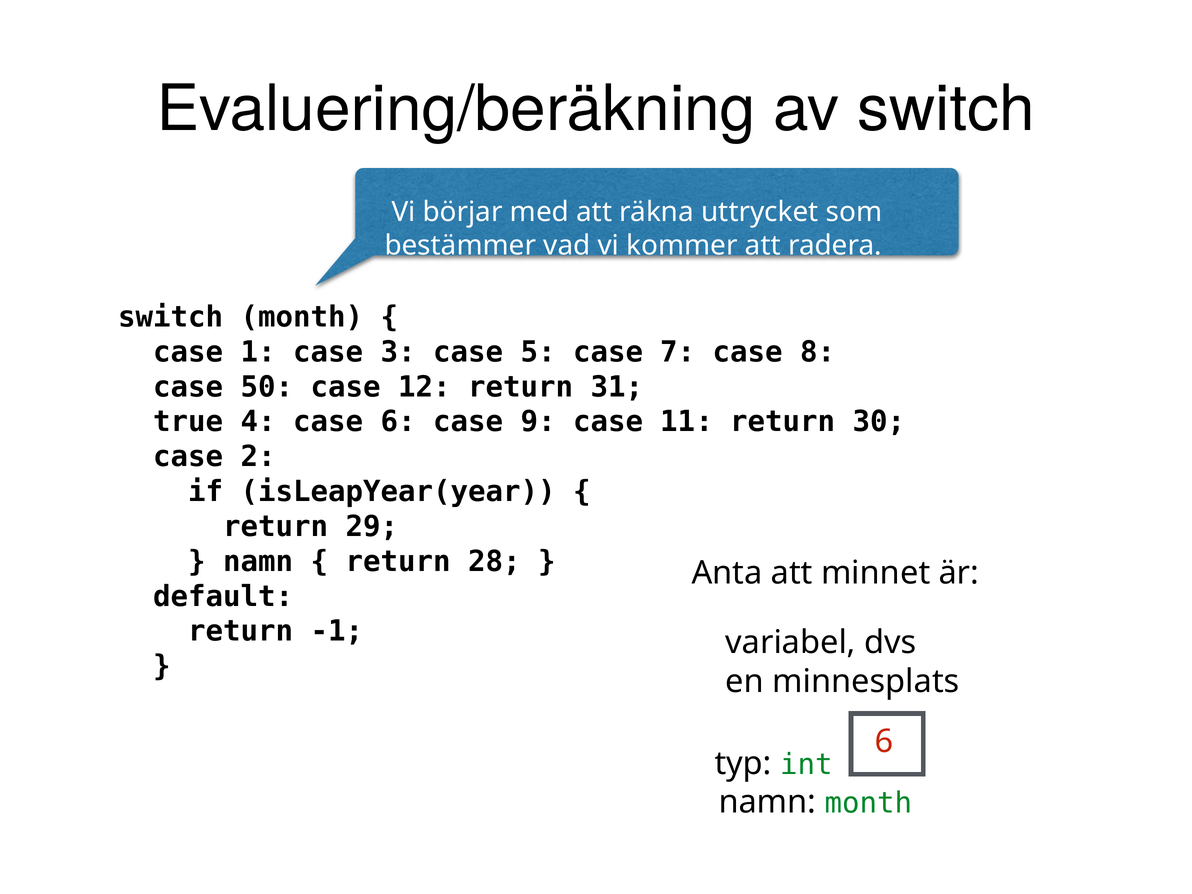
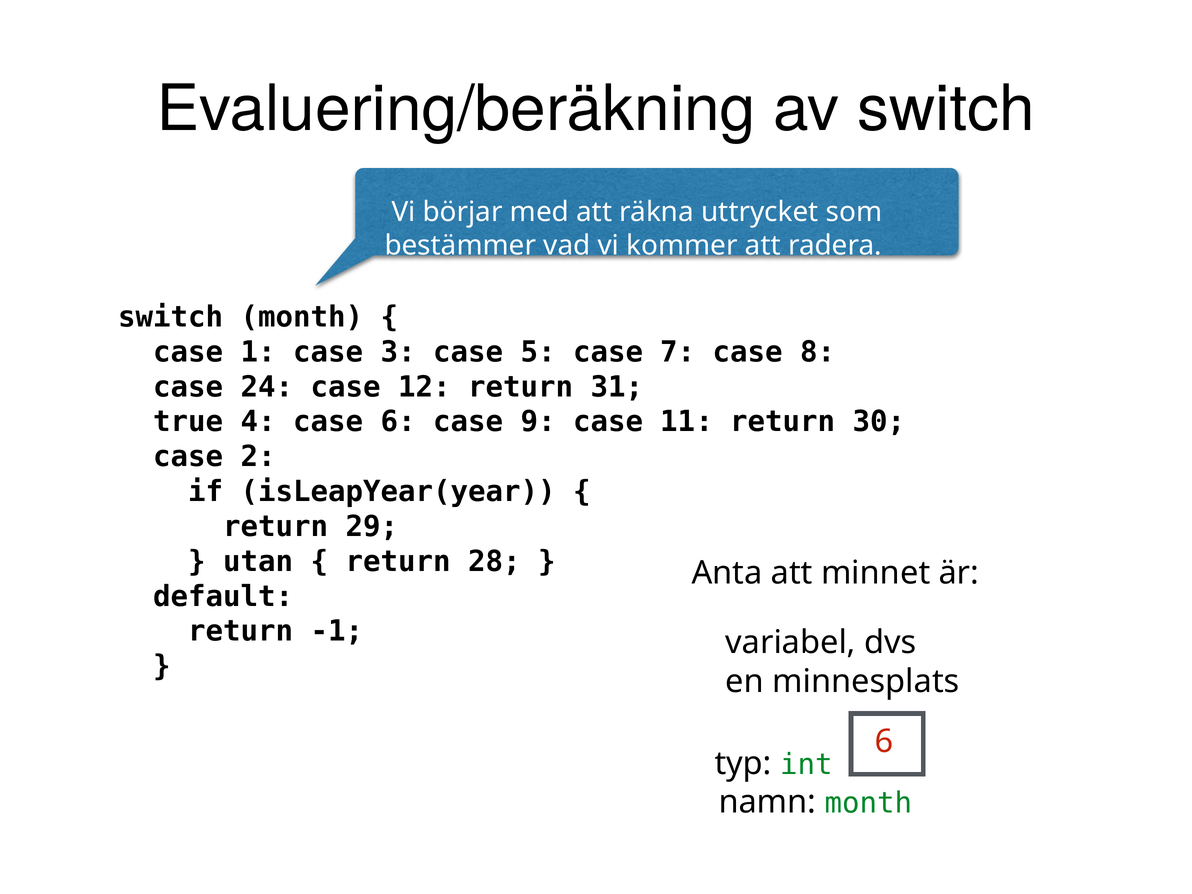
50: 50 -> 24 (267, 387)
namn: namn -> utan (258, 562)
